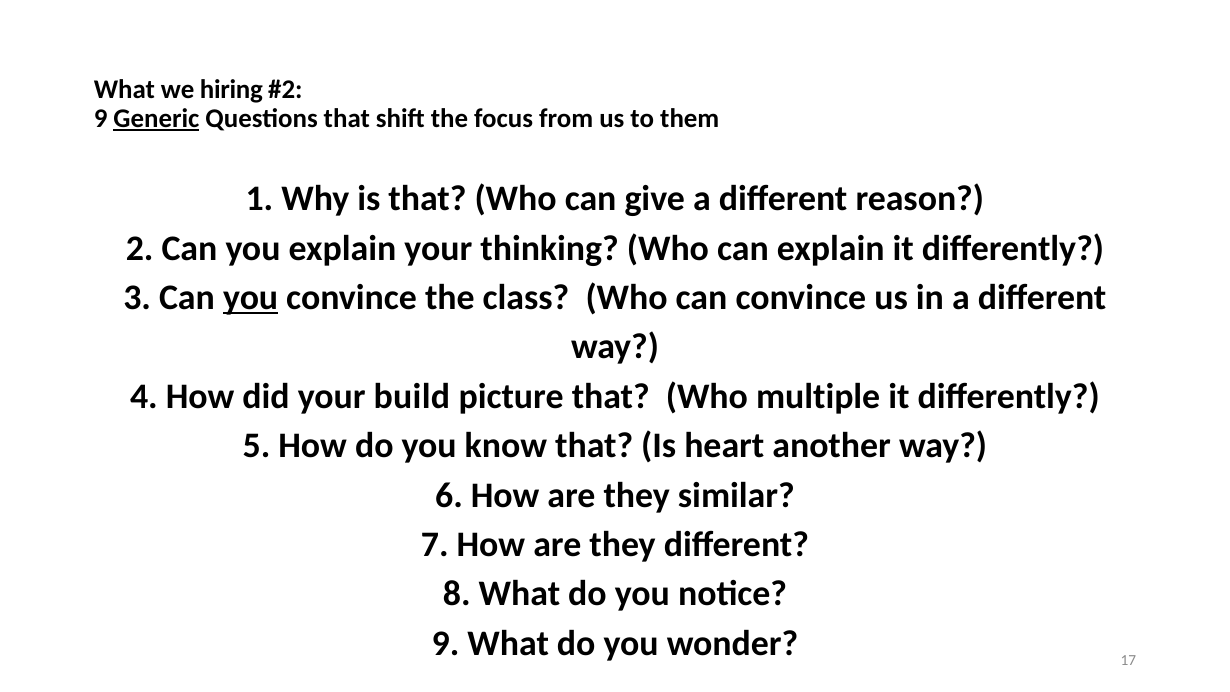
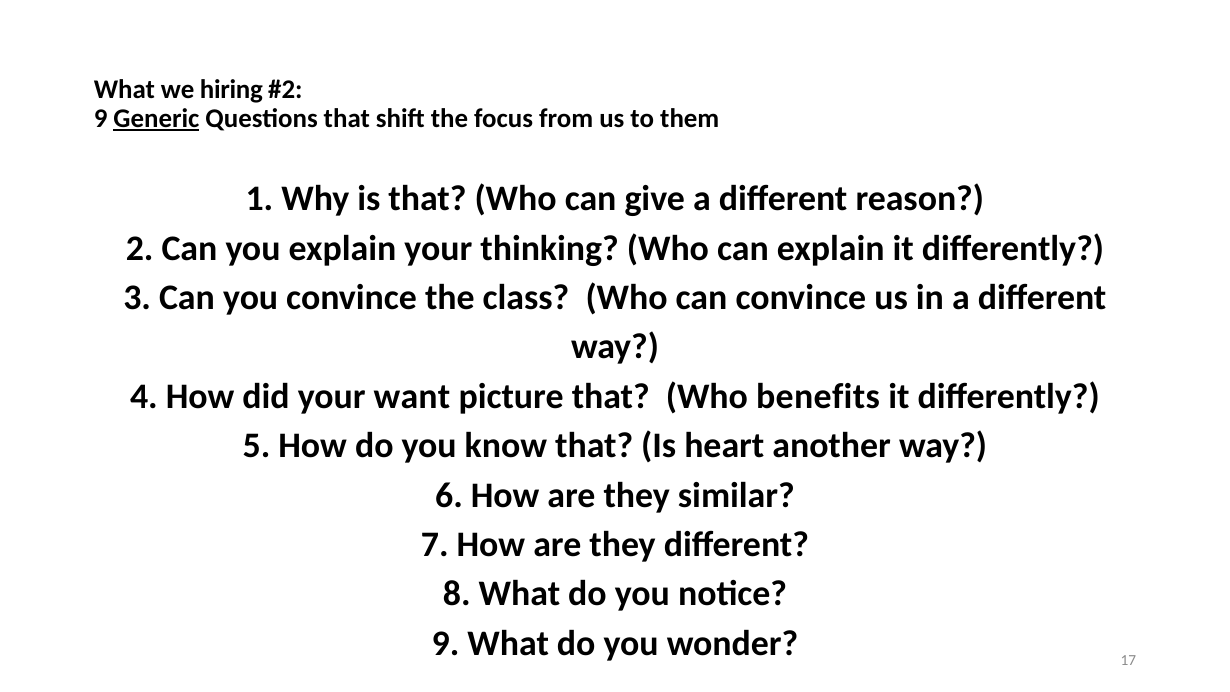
you underline: present -> none (251, 298)
build: build -> want (412, 396)
multiple: multiple -> benefits (818, 396)
